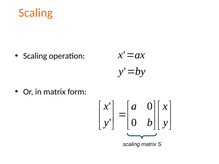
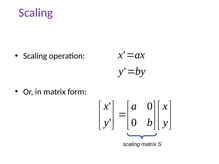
Scaling colour: orange -> purple (36, 13)
